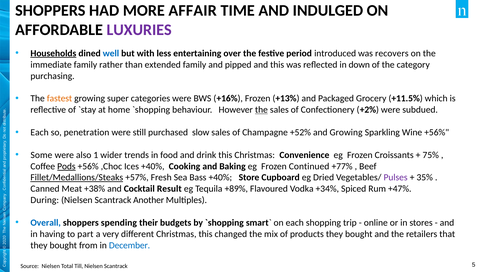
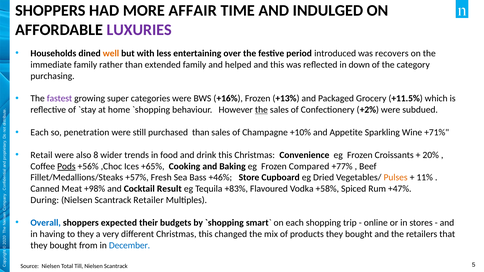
Households underline: present -> none (53, 53)
well colour: blue -> orange (111, 53)
pipped: pipped -> helped (238, 65)
fastest colour: orange -> purple (59, 99)
purchased slow: slow -> than (201, 133)
+52%: +52% -> +10% (300, 133)
and Growing: Growing -> Appetite (346, 133)
Wine +56%: +56% -> +71% (437, 133)
Some: Some -> Retail (41, 155)
1: 1 -> 8 (96, 155)
75%: 75% -> 20% (431, 155)
Ices +40%: +40% -> +65% (153, 166)
Continued: Continued -> Compared (309, 166)
Fillet/Medallions/Steaks underline: present -> none (77, 178)
Bass +40%: +40% -> +46% (220, 178)
Pulses colour: purple -> orange (396, 178)
35%: 35% -> 11% (425, 178)
+38%: +38% -> +98% (95, 189)
+89%: +89% -> +83% (236, 189)
+34%: +34% -> +58% (327, 189)
Another: Another -> Retailer (149, 200)
spending: spending -> expected (119, 223)
to part: part -> they (85, 234)
